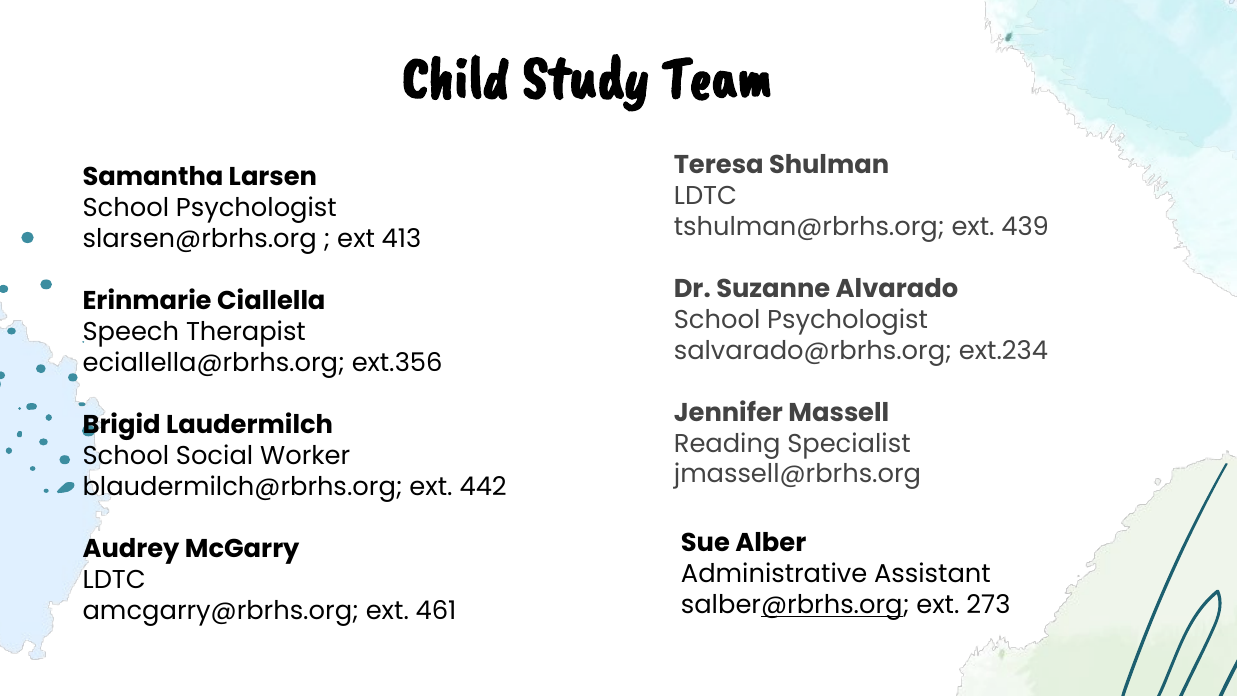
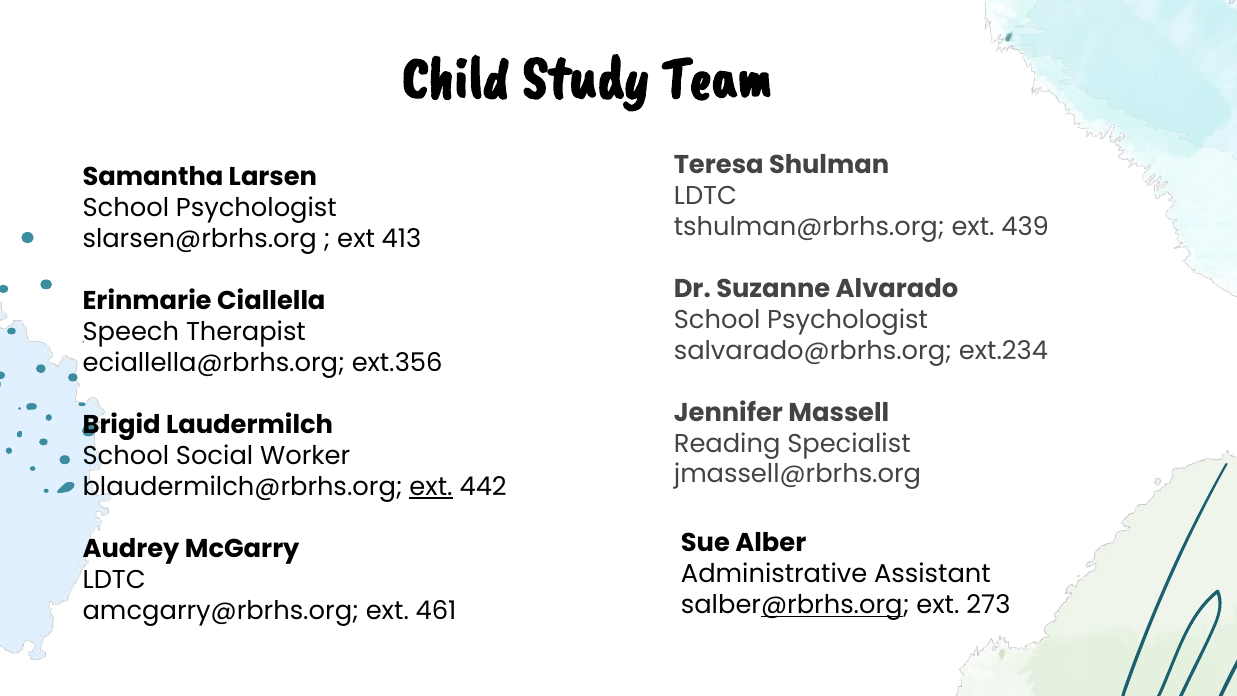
ext underline: none -> present (431, 487)
